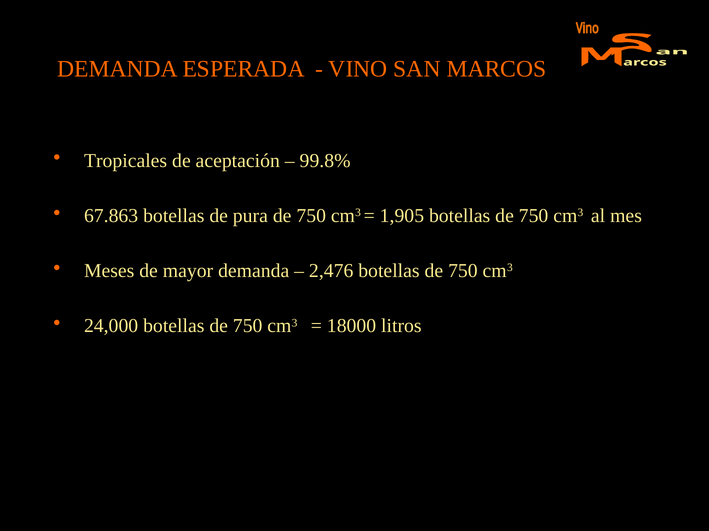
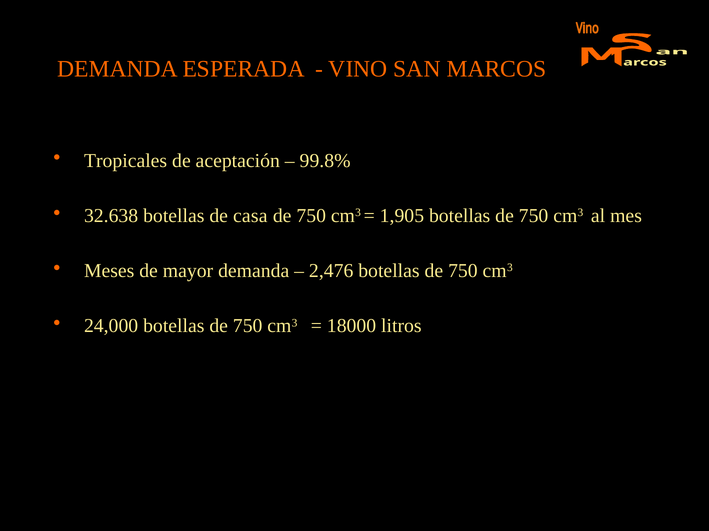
67.863: 67.863 -> 32.638 (111, 216)
pura: pura -> casa (250, 216)
